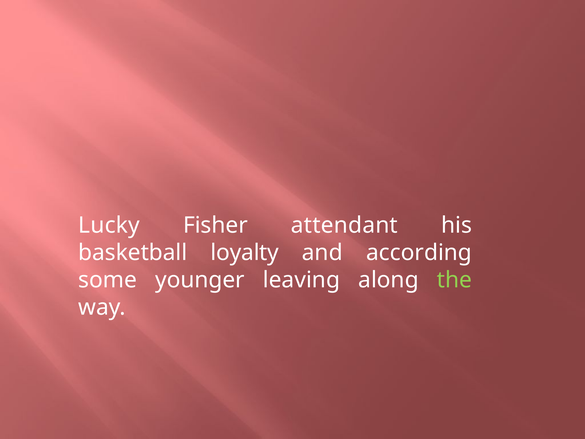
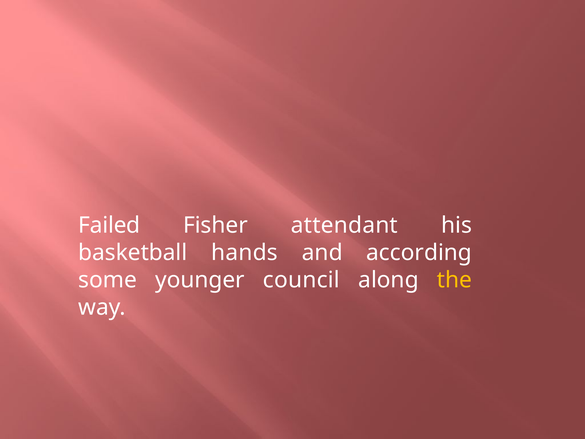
Lucky: Lucky -> Failed (109, 225)
loyalty: loyalty -> hands (245, 253)
leaving: leaving -> council (301, 280)
the colour: light green -> yellow (454, 280)
